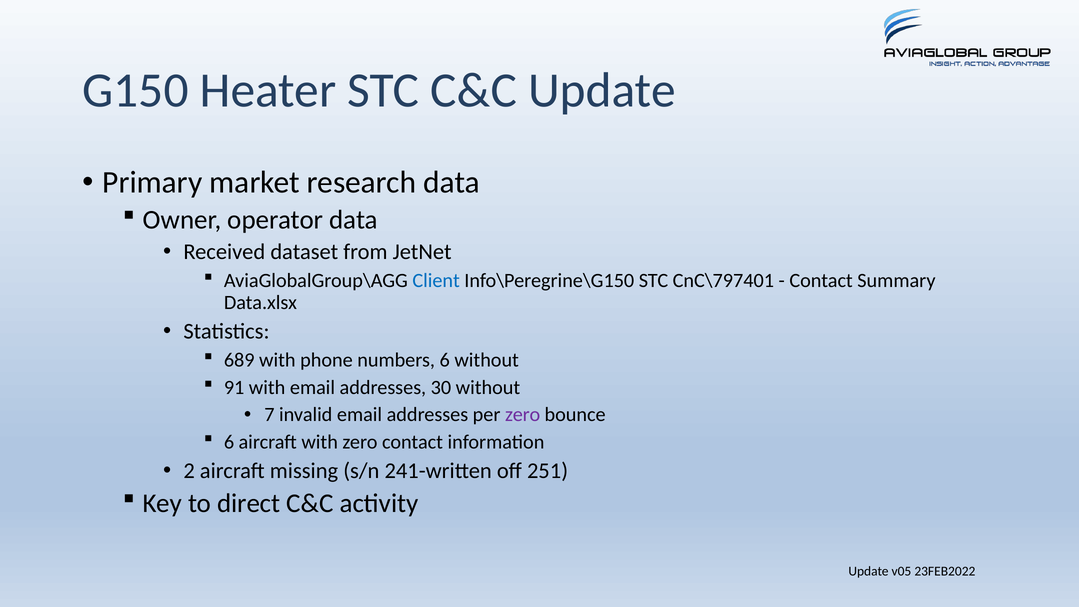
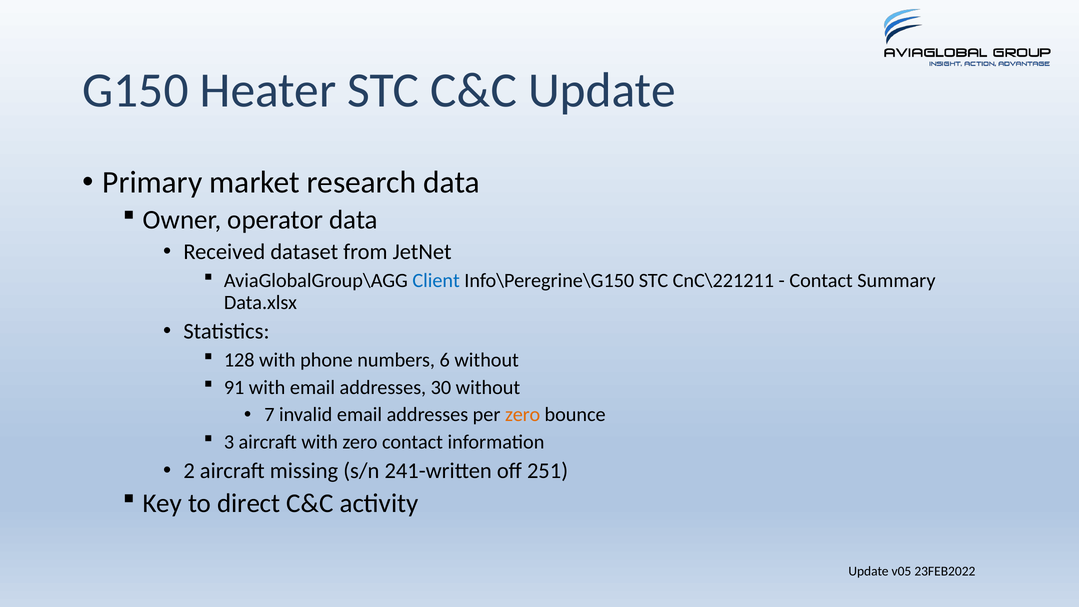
CnC\797401: CnC\797401 -> CnC\221211 (723, 281)
689: 689 -> 128 (239, 360)
zero colour: purple -> orange (523, 415)
6: 6 -> 3 (229, 442)
